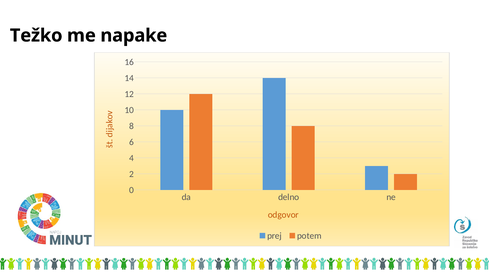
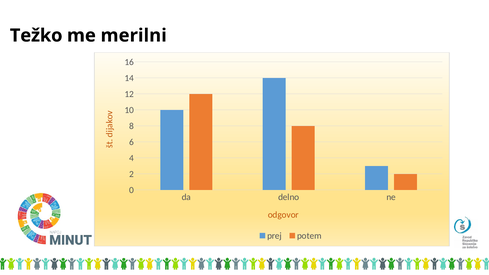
napake: napake -> merilni (134, 36)
